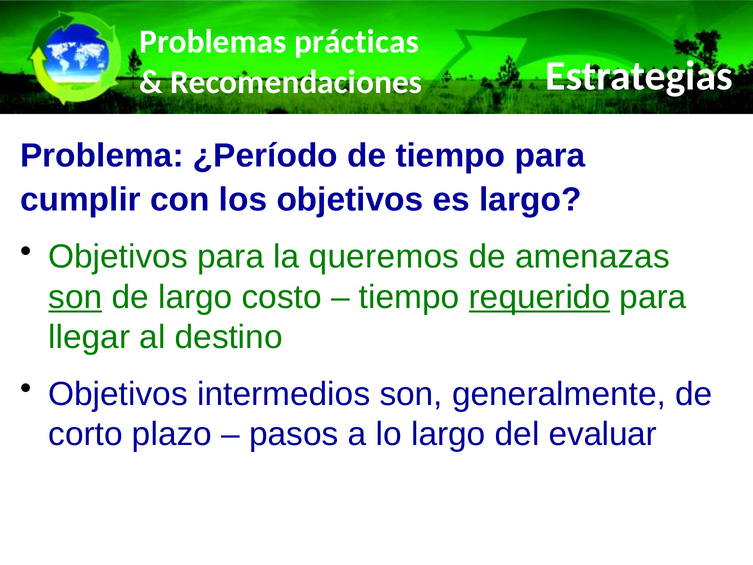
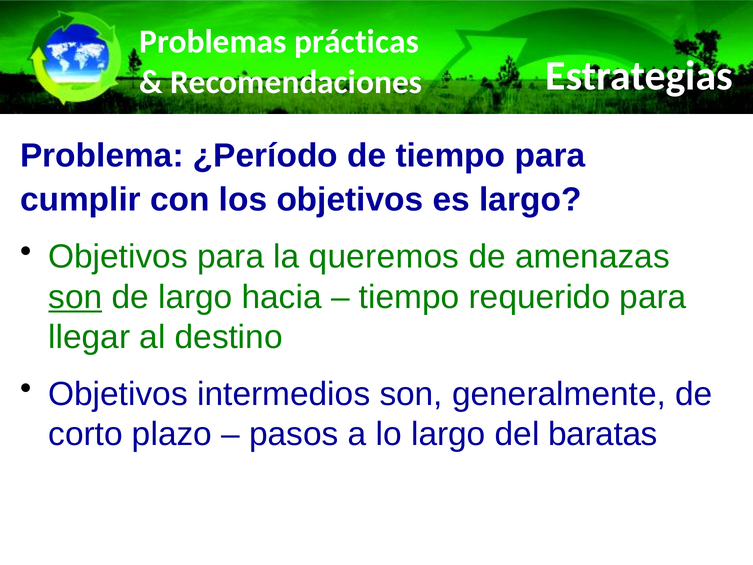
costo: costo -> hacia (282, 297)
requerido underline: present -> none (539, 297)
evaluar: evaluar -> baratas (603, 434)
